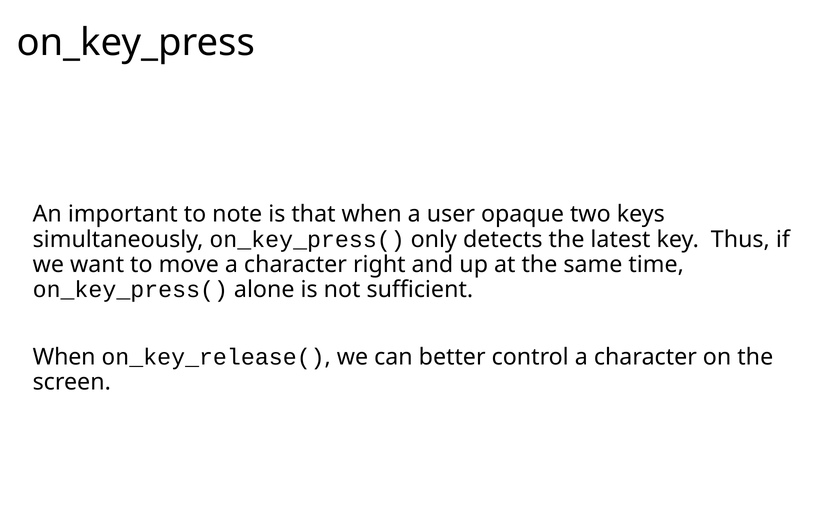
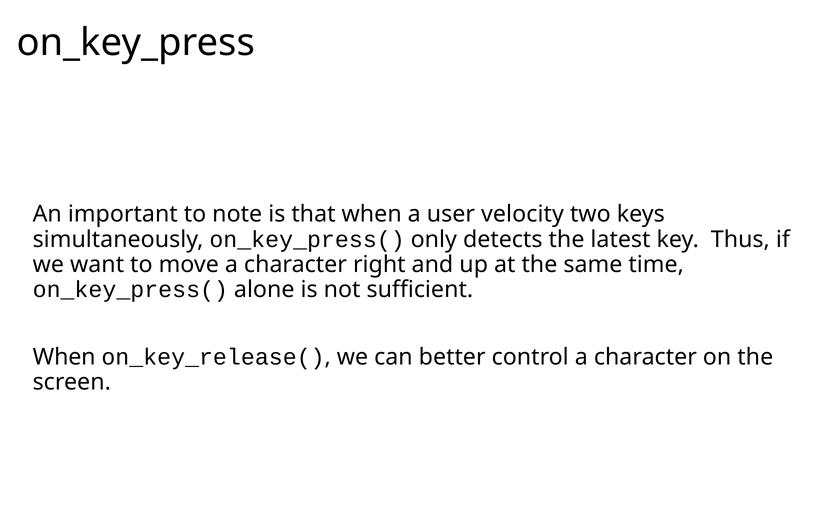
opaque: opaque -> velocity (522, 214)
